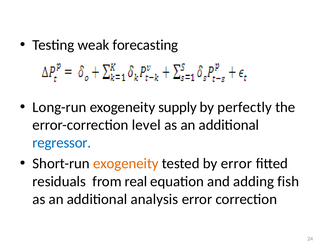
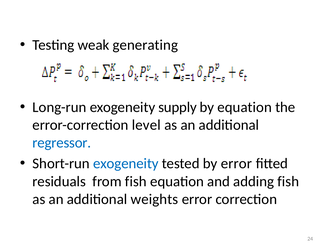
forecasting: forecasting -> generating (145, 45)
by perfectly: perfectly -> equation (245, 107)
exogeneity colour: orange -> blue (126, 163)
from real: real -> fish (136, 181)
analysis: analysis -> weights (154, 199)
